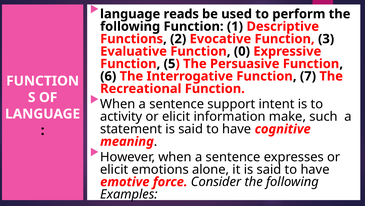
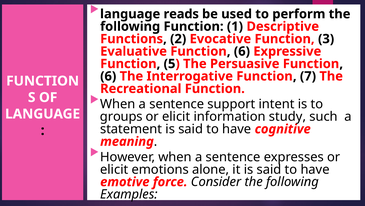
Evaluative Function 0: 0 -> 6 (242, 51)
activity: activity -> groups (121, 116)
make: make -> study (287, 116)
